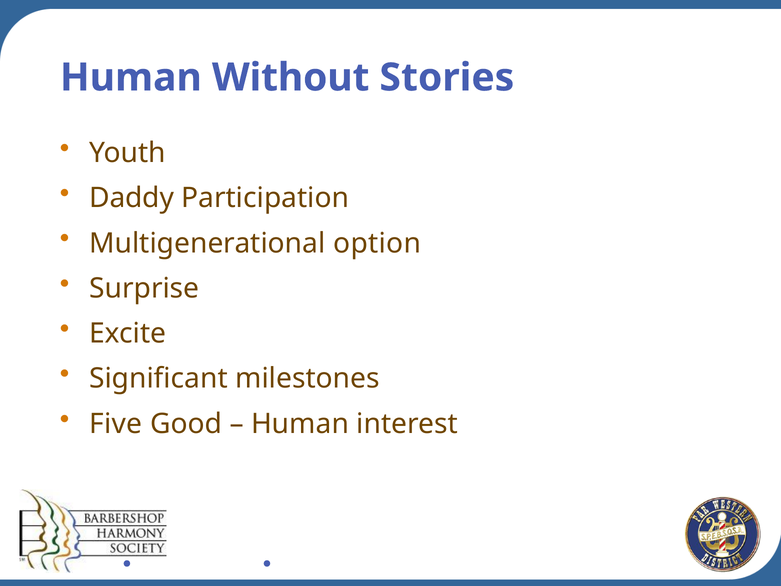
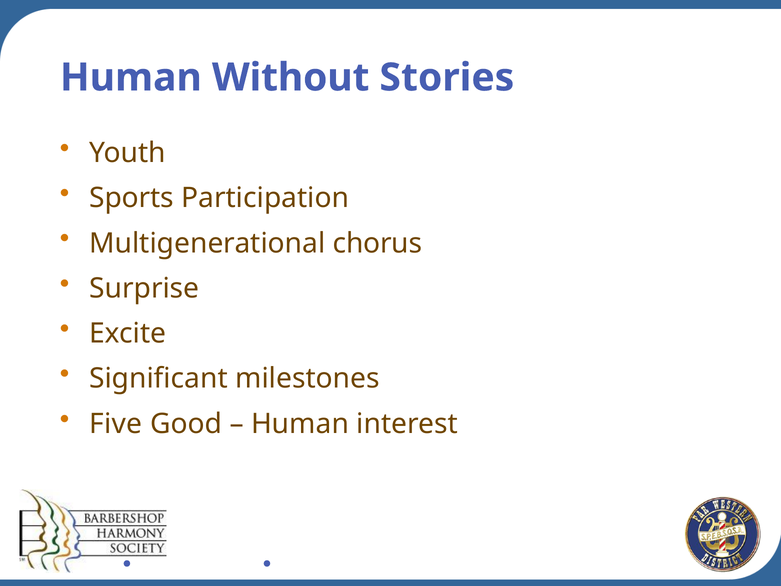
Daddy: Daddy -> Sports (132, 198)
option: option -> chorus (377, 243)
